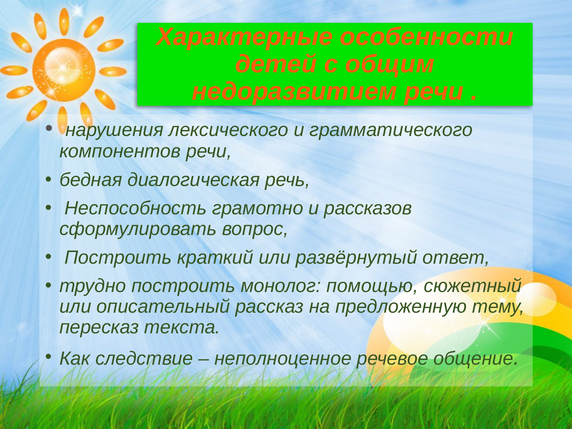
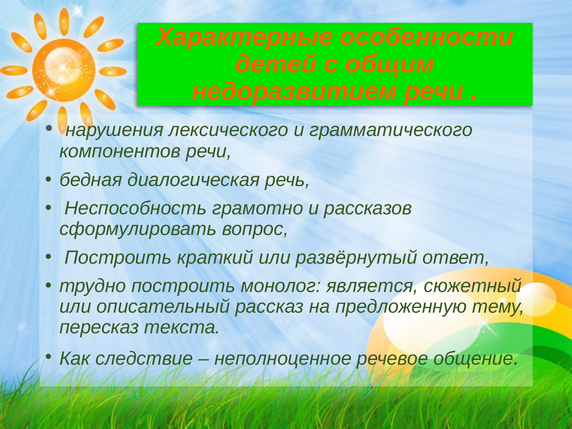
помощью: помощью -> является (372, 286)
